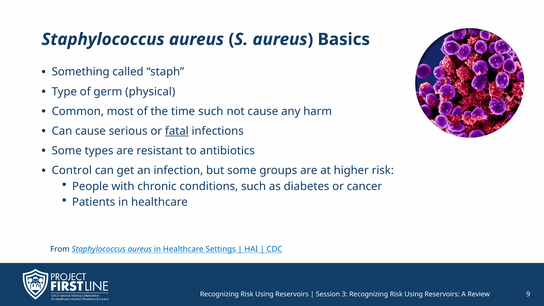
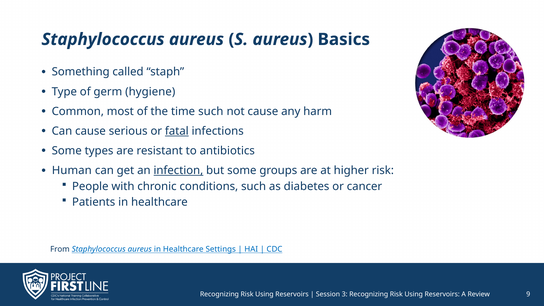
physical: physical -> hygiene (150, 92)
Control: Control -> Human (72, 171)
infection underline: none -> present (178, 171)
